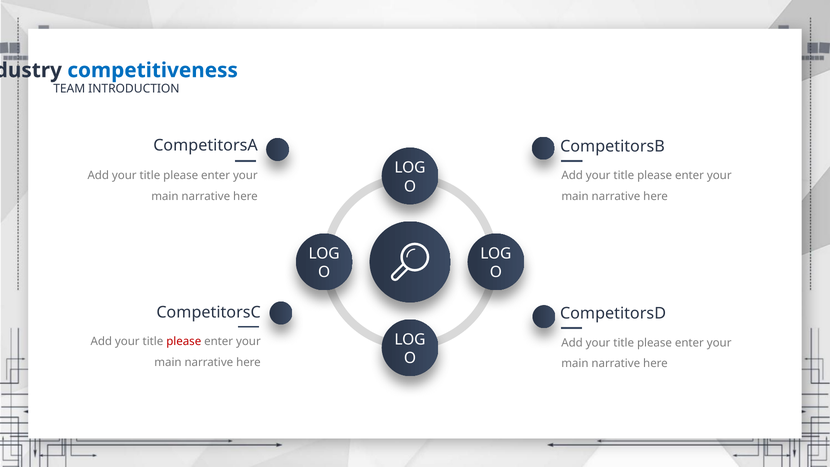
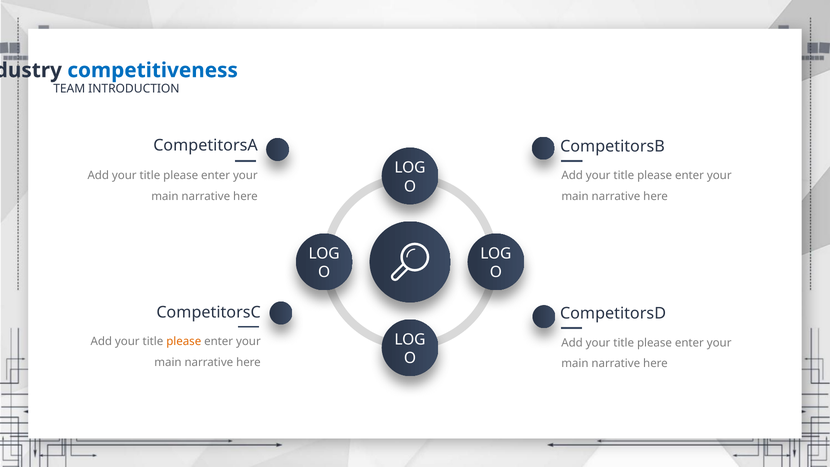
please colour: red -> orange (184, 341)
